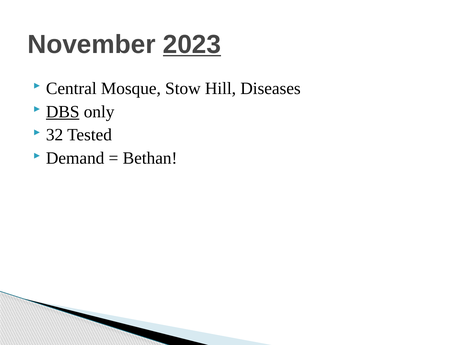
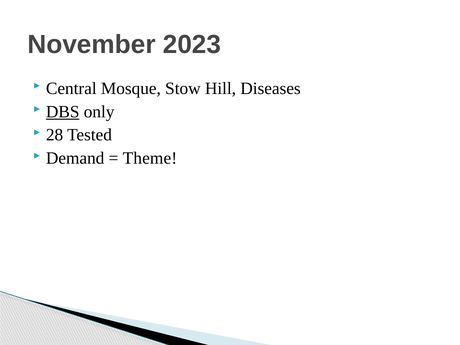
2023 underline: present -> none (192, 44)
32: 32 -> 28 (55, 135)
Bethan: Bethan -> Theme (150, 158)
